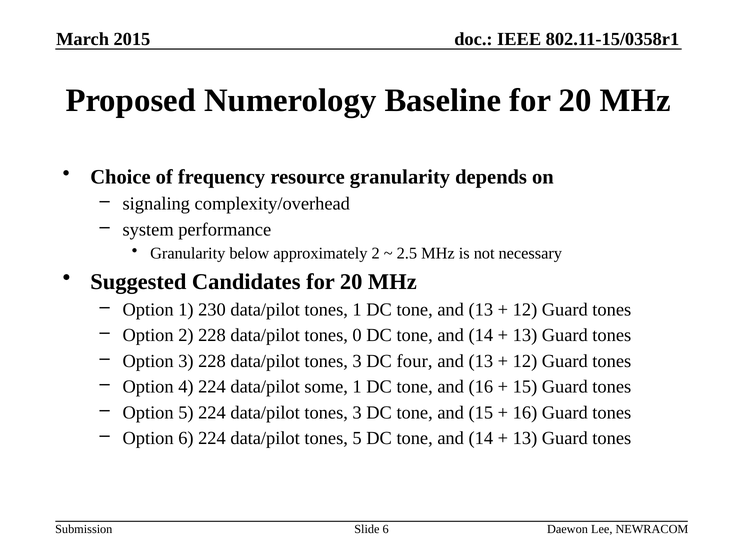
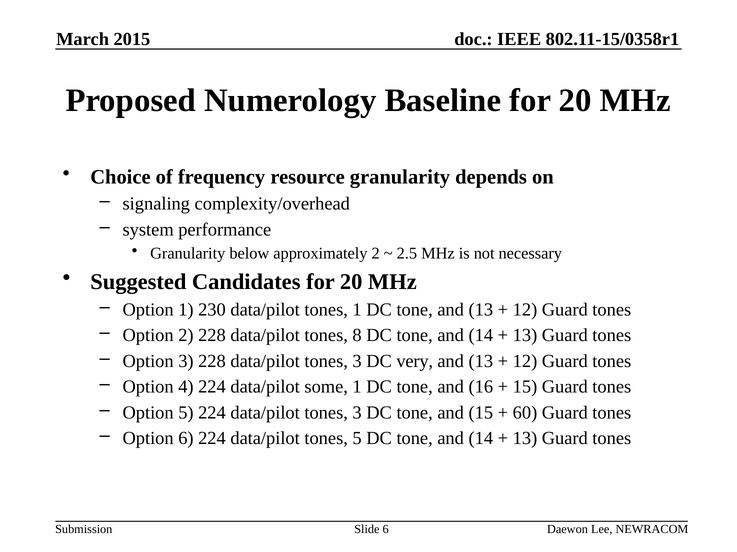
0: 0 -> 8 (357, 336)
four: four -> very (415, 362)
16: 16 -> 60 (525, 413)
